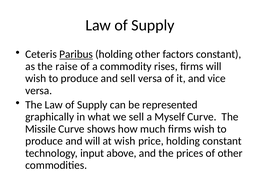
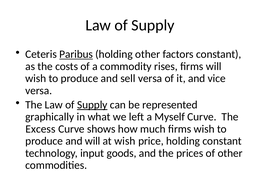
raise: raise -> costs (67, 66)
Supply underline: none -> present (92, 105)
we sell: sell -> left (137, 117)
Missile: Missile -> Excess (40, 129)
above: above -> goods (122, 153)
